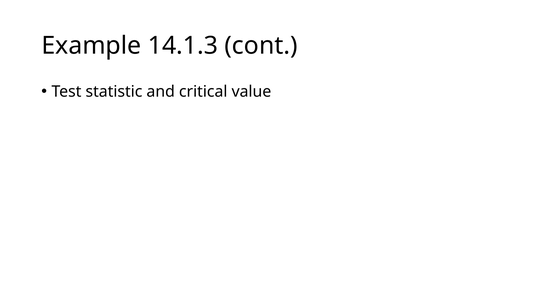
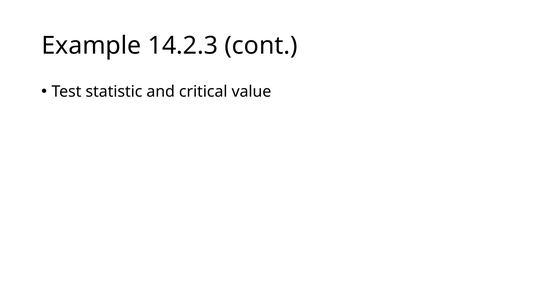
14.1.3: 14.1.3 -> 14.2.3 (183, 46)
